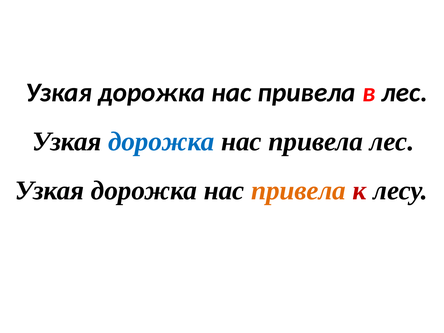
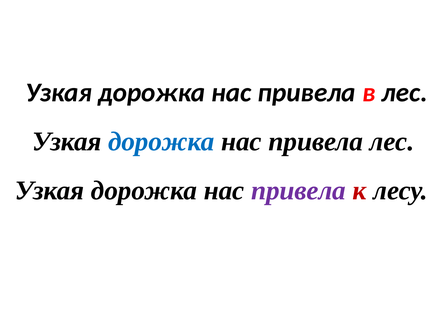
привела colour: orange -> purple (298, 191)
